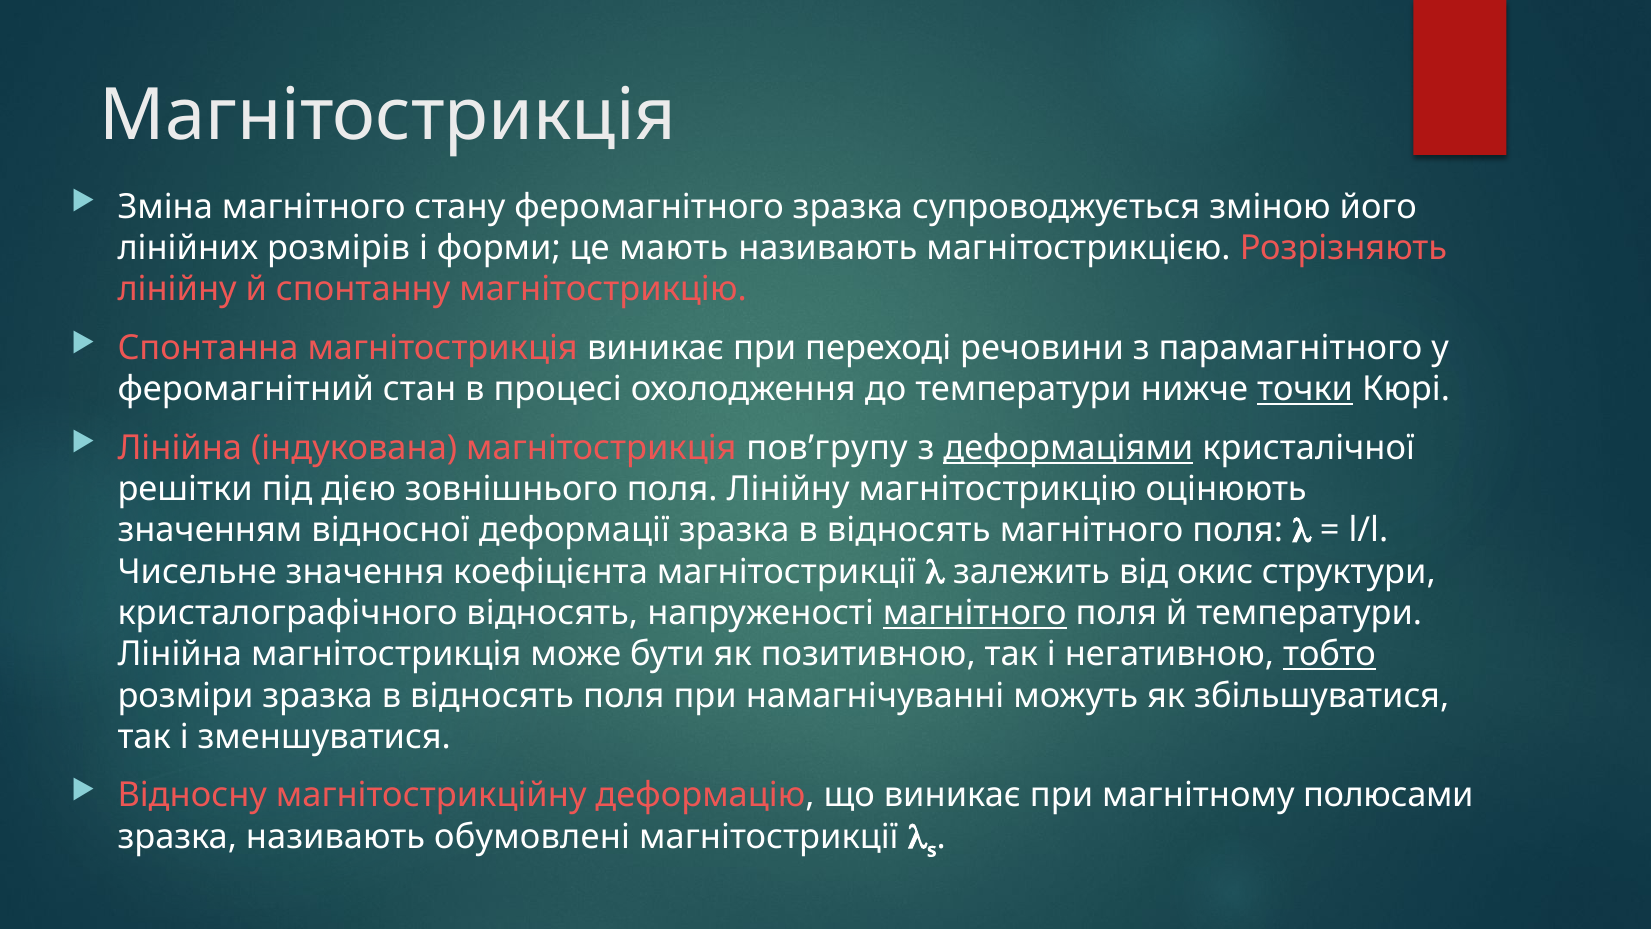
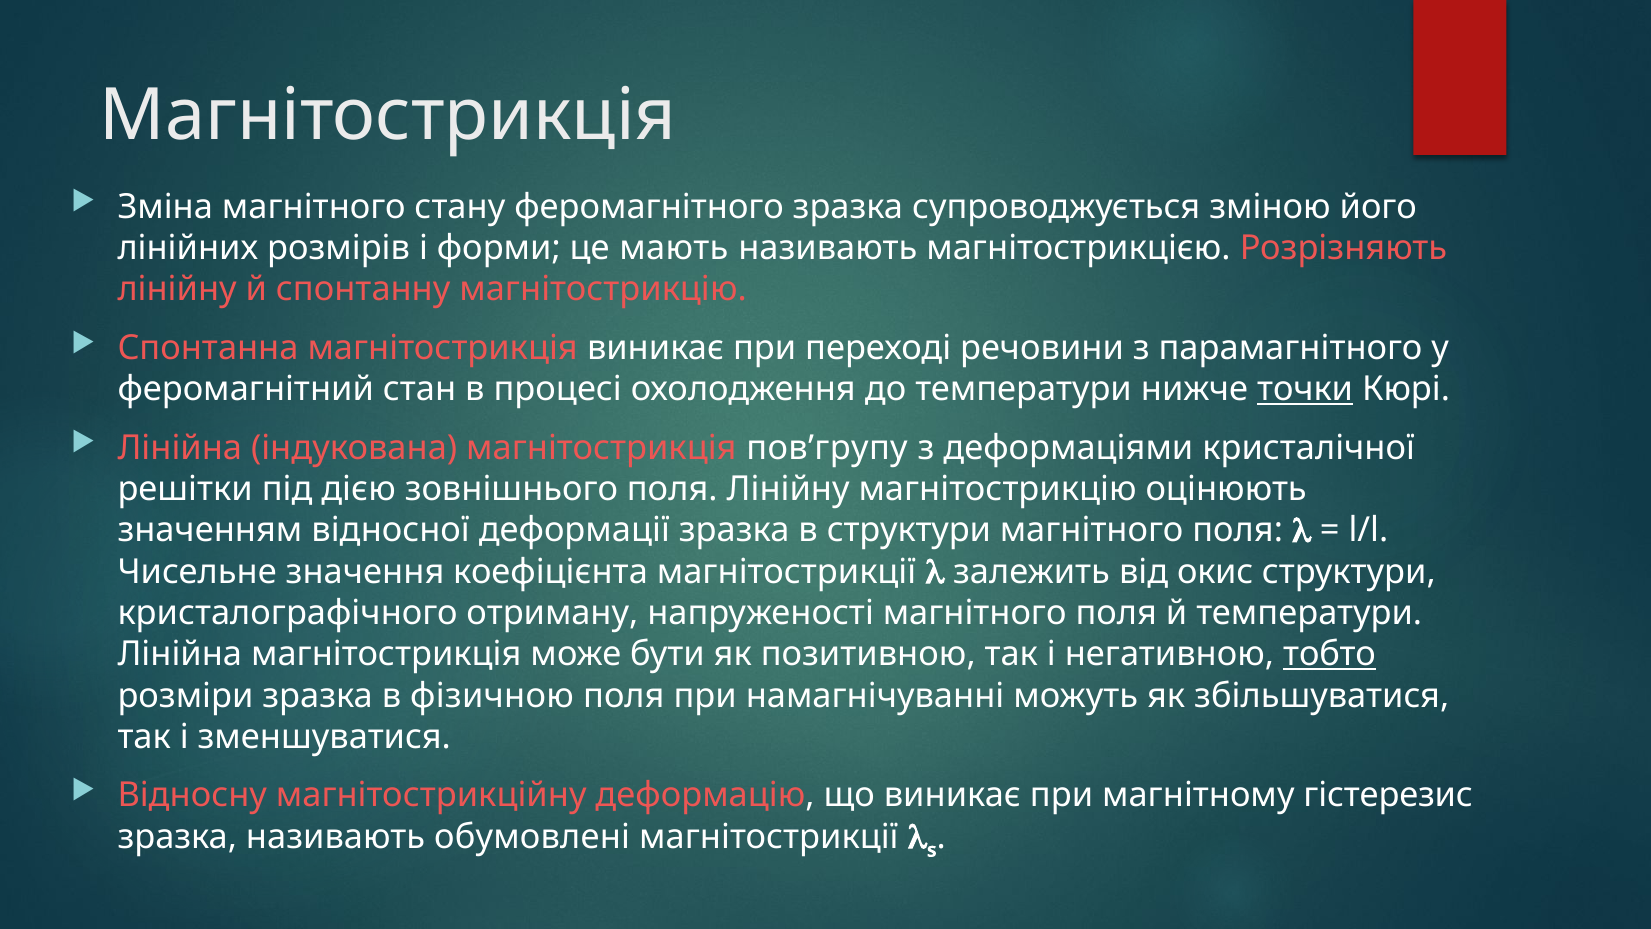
деформаціями underline: present -> none (1068, 448)
деформації зразка в відносять: відносять -> структури (909, 530)
кристалографічного відносять: відносять -> отриману (552, 613)
магнітного underline: present -> none (975, 613)
розміри зразка в відносять: відносять -> фізичною (492, 695)
полюсами: полюсами -> гістерезис (1388, 795)
